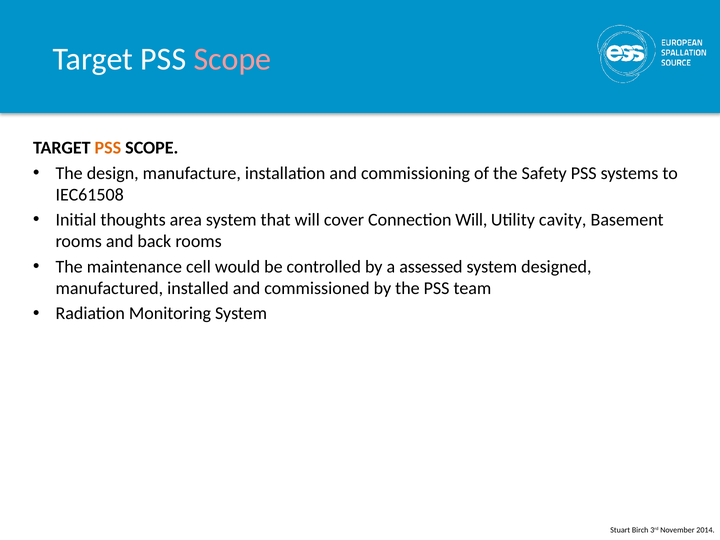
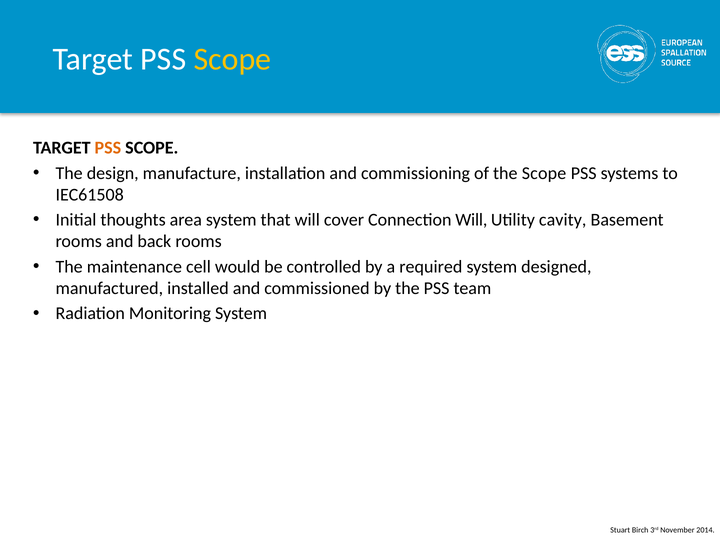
Scope colour: pink -> yellow (232, 59)
the Safety: Safety -> Scope (544, 173)
assessed: assessed -> required (431, 267)
